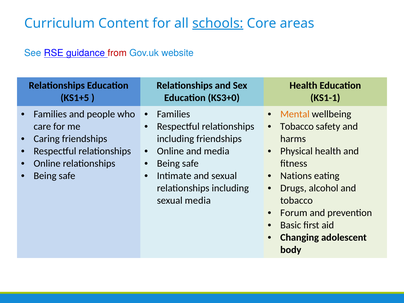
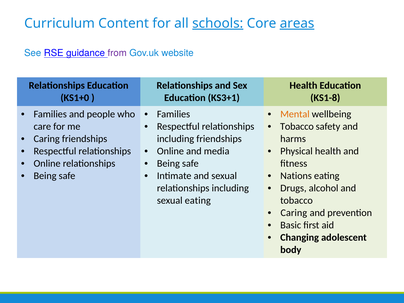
areas underline: none -> present (297, 23)
from colour: red -> purple (117, 53)
KS1+5: KS1+5 -> KS1+0 (75, 98)
KS3+0: KS3+0 -> KS3+1 (224, 98)
KS1-1: KS1-1 -> KS1-8 (325, 98)
sexual media: media -> eating (198, 200)
Forum: Forum -> Caring (294, 213)
